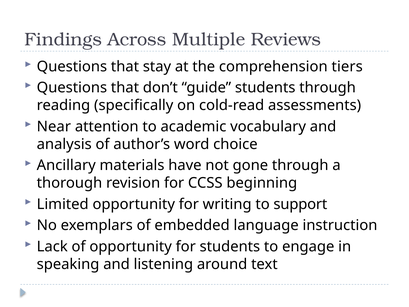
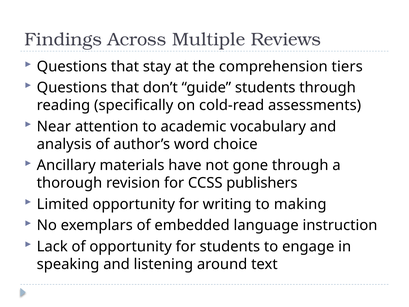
beginning: beginning -> publishers (262, 183)
support: support -> making (300, 204)
